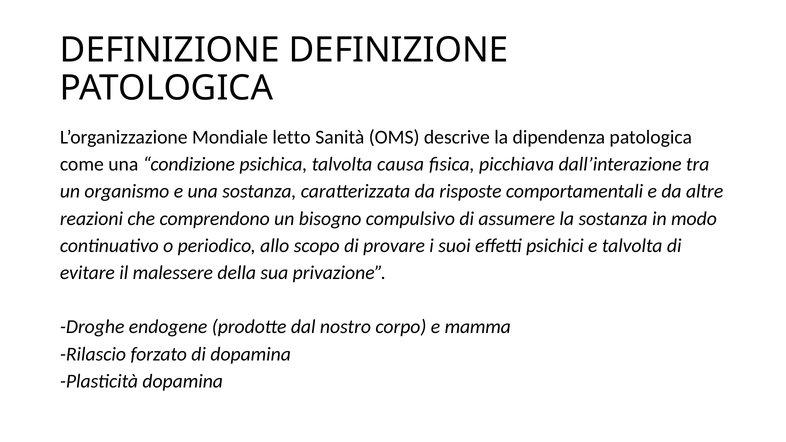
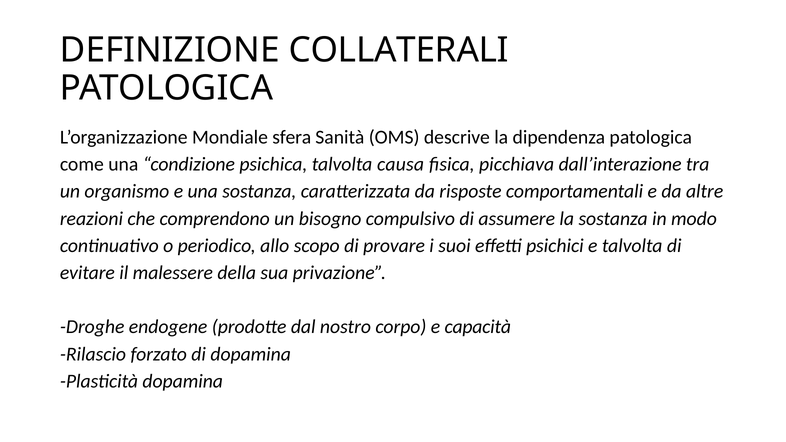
DEFINIZIONE DEFINIZIONE: DEFINIZIONE -> COLLATERALI (399, 50)
letto: letto -> sfera (292, 137)
mamma: mamma -> capacità (478, 327)
